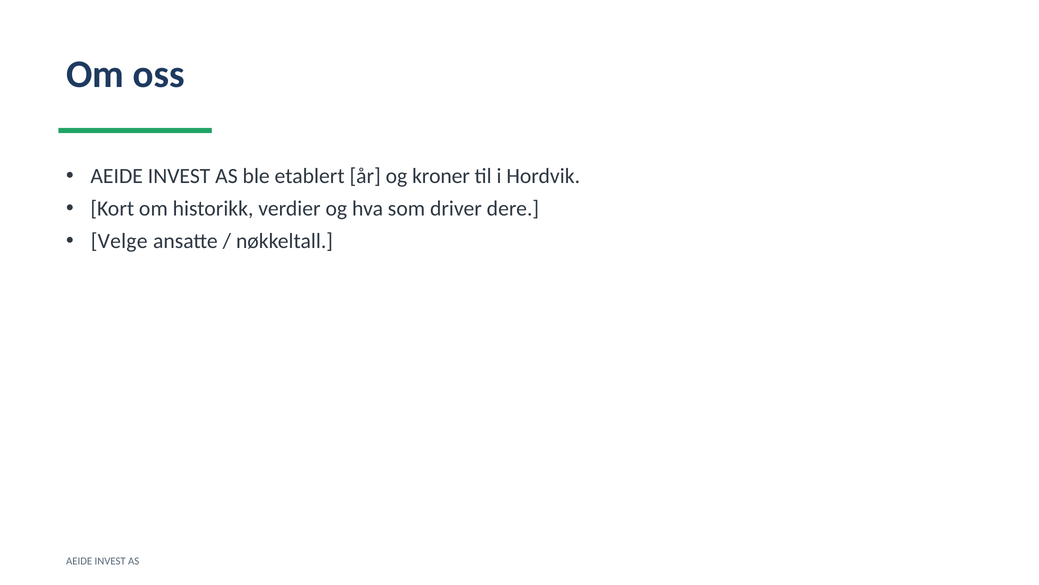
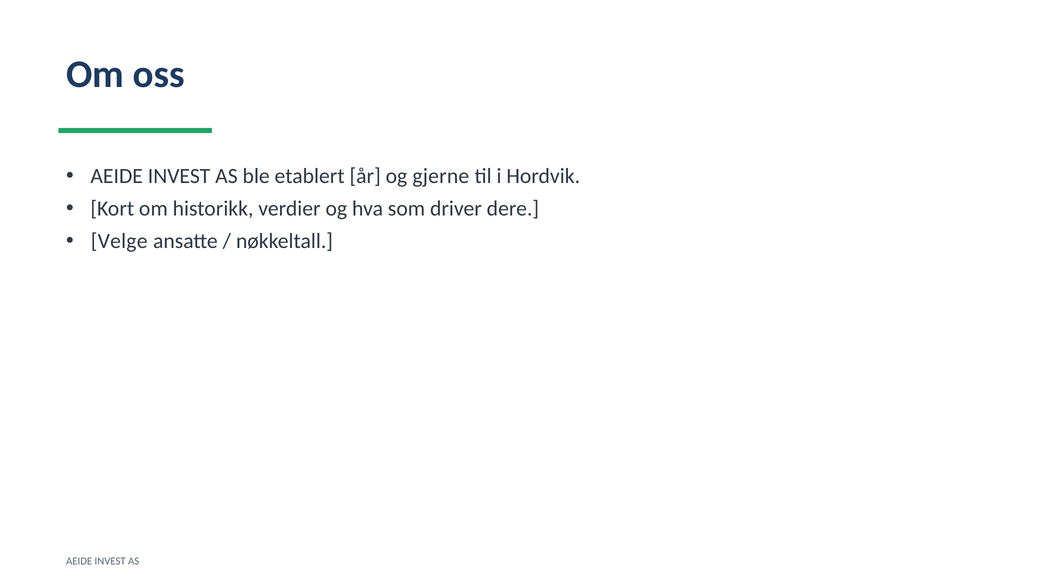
kroner: kroner -> gjerne (441, 176)
